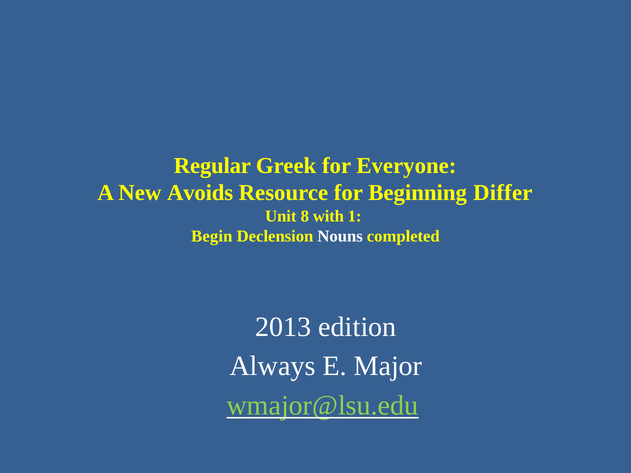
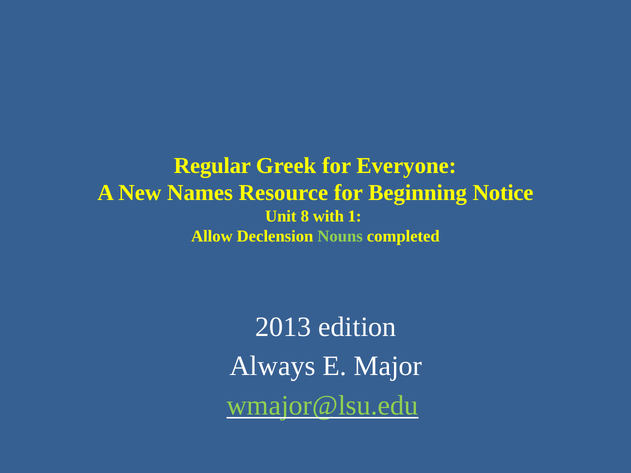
Avoids: Avoids -> Names (200, 193)
Differ: Differ -> Notice (503, 193)
Begin: Begin -> Allow (212, 236)
Nouns colour: white -> light green (340, 236)
